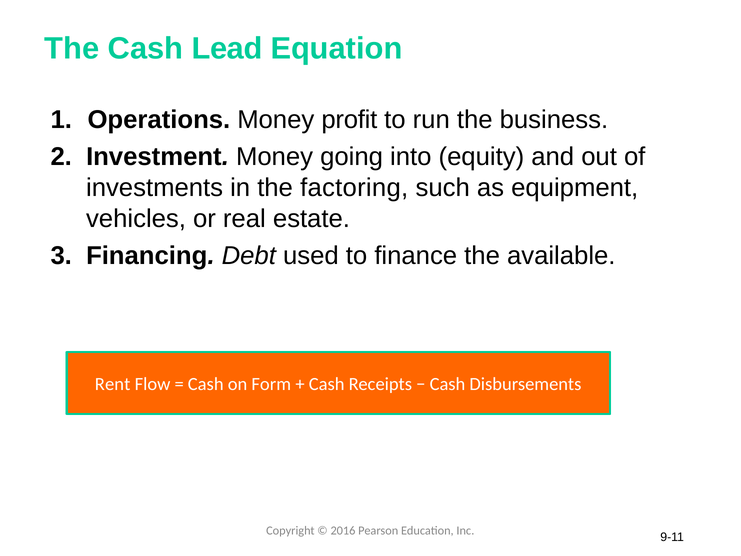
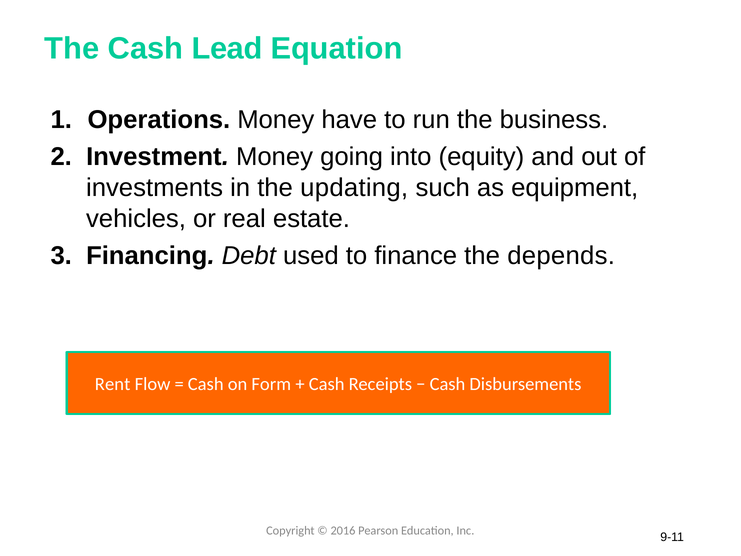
profit: profit -> have (349, 120)
factoring: factoring -> updating (354, 188)
available: available -> depends (561, 255)
